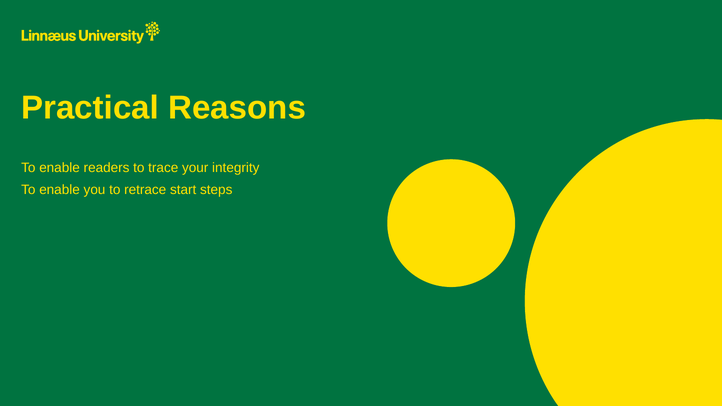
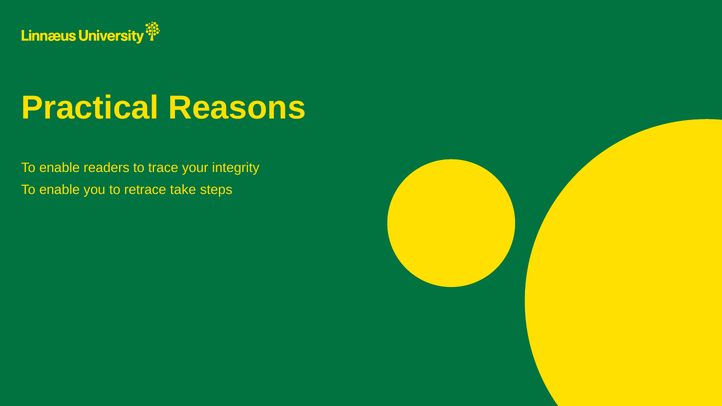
start: start -> take (183, 190)
